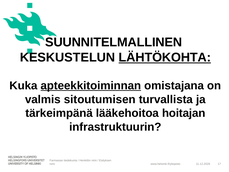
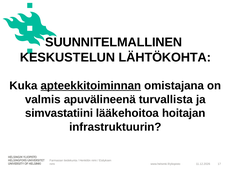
LÄHTÖKOHTA underline: present -> none (165, 57)
sitoutumisen: sitoutumisen -> apuvälineenä (100, 99)
tärkeimpänä: tärkeimpänä -> simvastatiini (59, 113)
